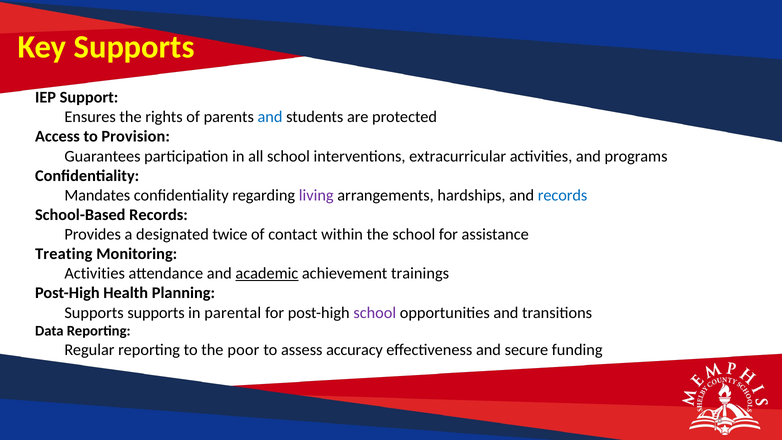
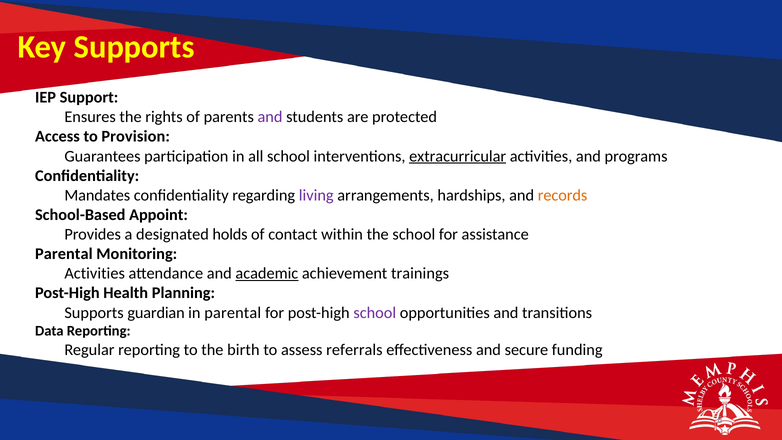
and colour: blue -> purple (270, 117)
extracurricular underline: none -> present (458, 156)
records colour: blue -> orange (563, 195)
School-Based Records: Records -> Appoint (159, 215)
twice: twice -> holds (230, 234)
Treating: Treating -> Parental (64, 254)
Supports supports: supports -> guardian (156, 313)
poor: poor -> birth (243, 350)
accuracy: accuracy -> referrals (354, 350)
